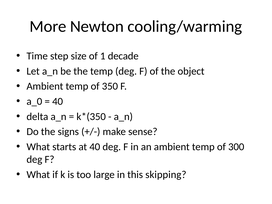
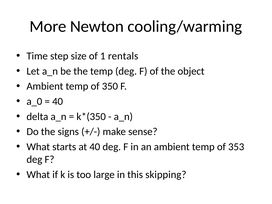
decade: decade -> rentals (123, 56)
300: 300 -> 353 (236, 147)
